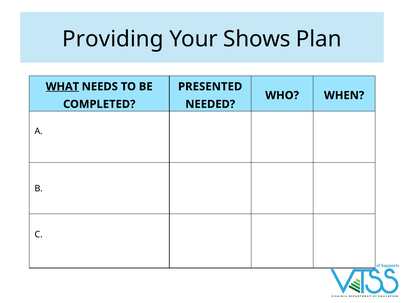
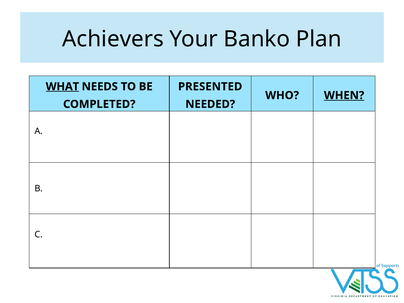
Providing: Providing -> Achievers (113, 39)
Shows: Shows -> Banko (257, 39)
WHEN underline: none -> present (344, 95)
